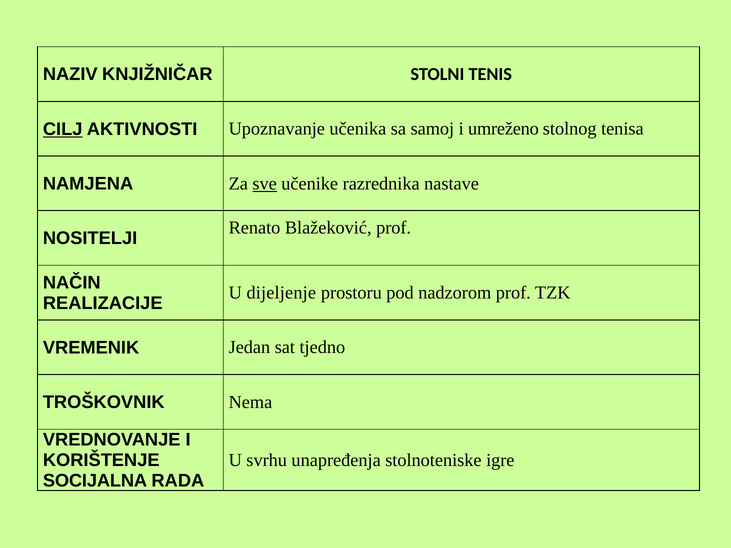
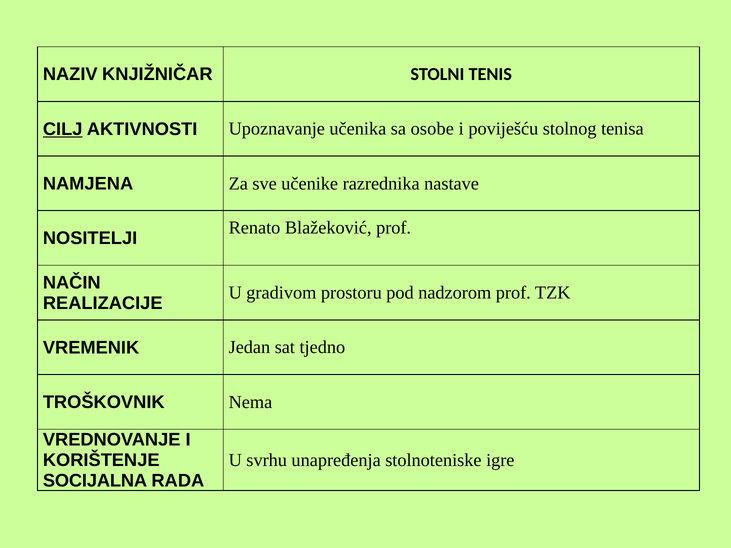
samoj: samoj -> osobe (432, 129)
umreženo: umreženo -> poviješću (503, 129)
sve underline: present -> none (265, 184)
dijeljenje: dijeljenje -> gradivom (281, 293)
